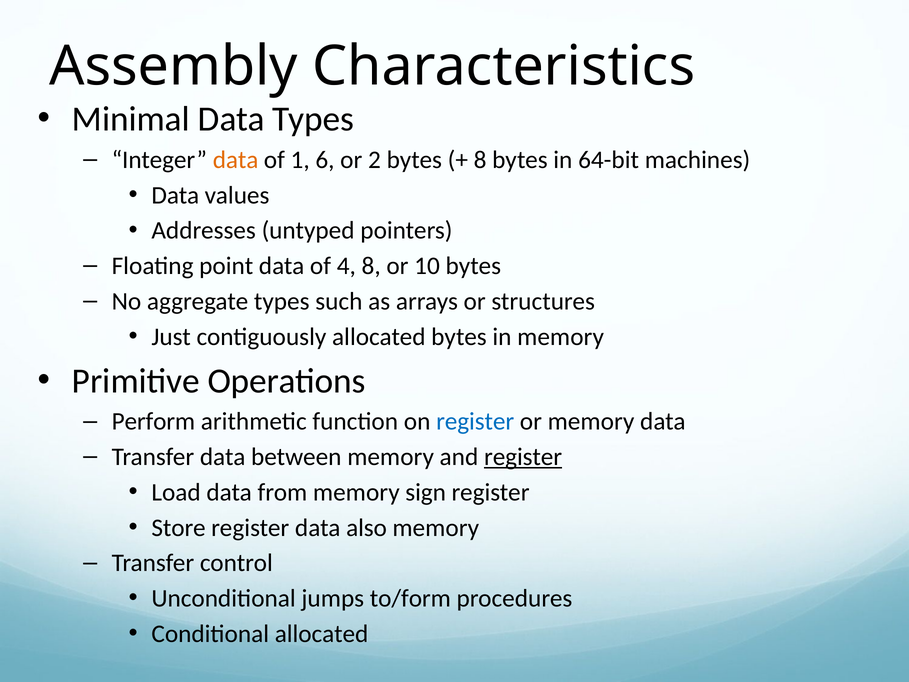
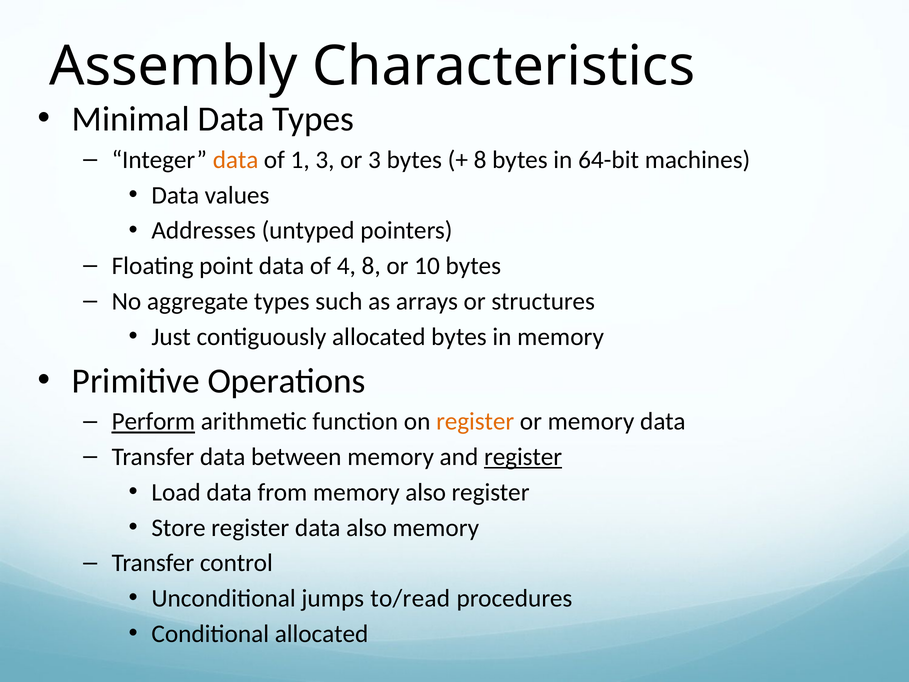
1 6: 6 -> 3 (325, 160)
or 2: 2 -> 3 (374, 160)
Perform underline: none -> present (153, 421)
register colour: blue -> orange (475, 421)
memory sign: sign -> also (426, 492)
to/form: to/form -> to/read (410, 598)
